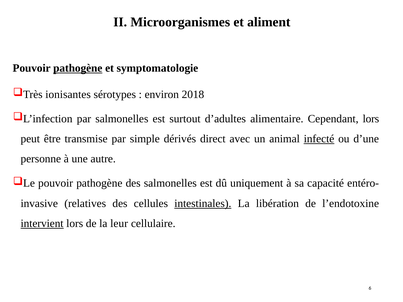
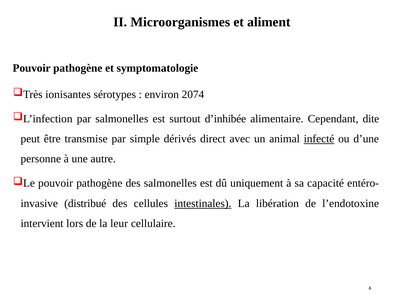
pathogène underline: present -> none (78, 68)
2018: 2018 -> 2074 (193, 94)
d’adultes: d’adultes -> d’inhibée (225, 119)
Cependant lors: lors -> dite (371, 119)
relatives: relatives -> distribué (85, 204)
intervient underline: present -> none (42, 224)
